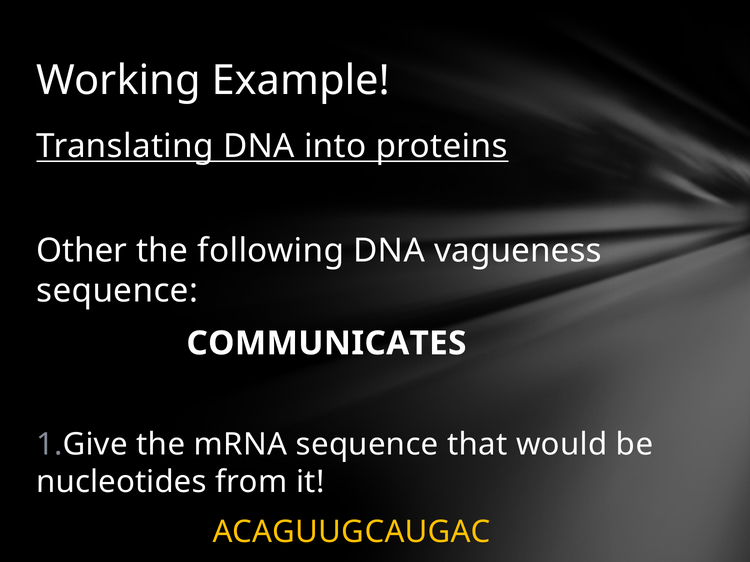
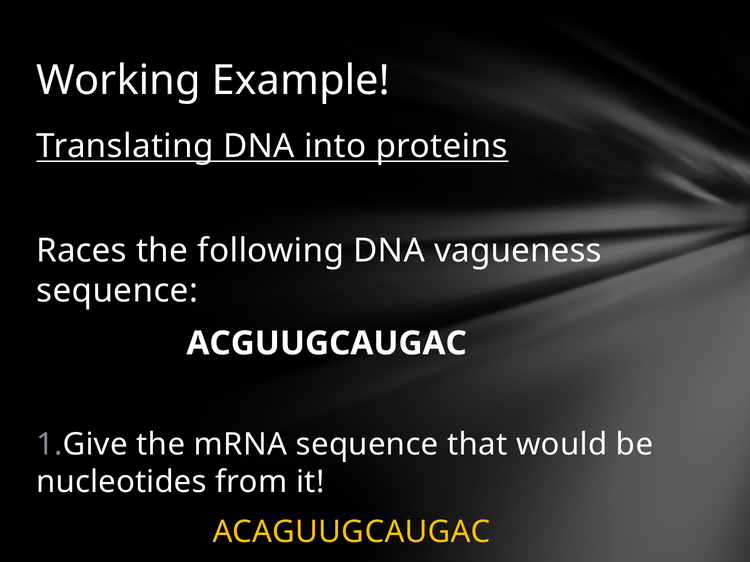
Other: Other -> Races (82, 251)
COMMUNICATES: COMMUNICATES -> ACGUUGCAUGAC (327, 344)
